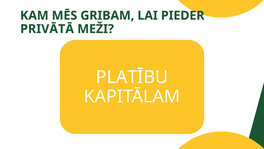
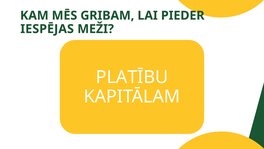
PRIVĀTĀ: PRIVĀTĀ -> IESPĒJAS (47, 29)
